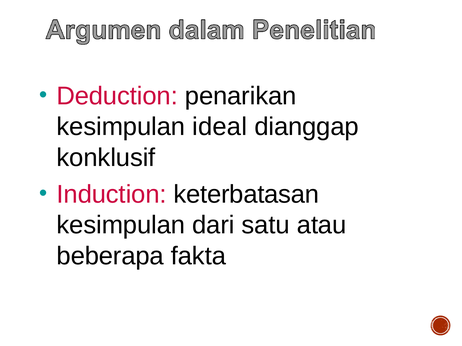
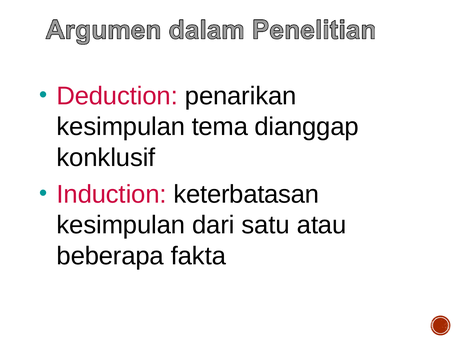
ideal: ideal -> tema (220, 127)
